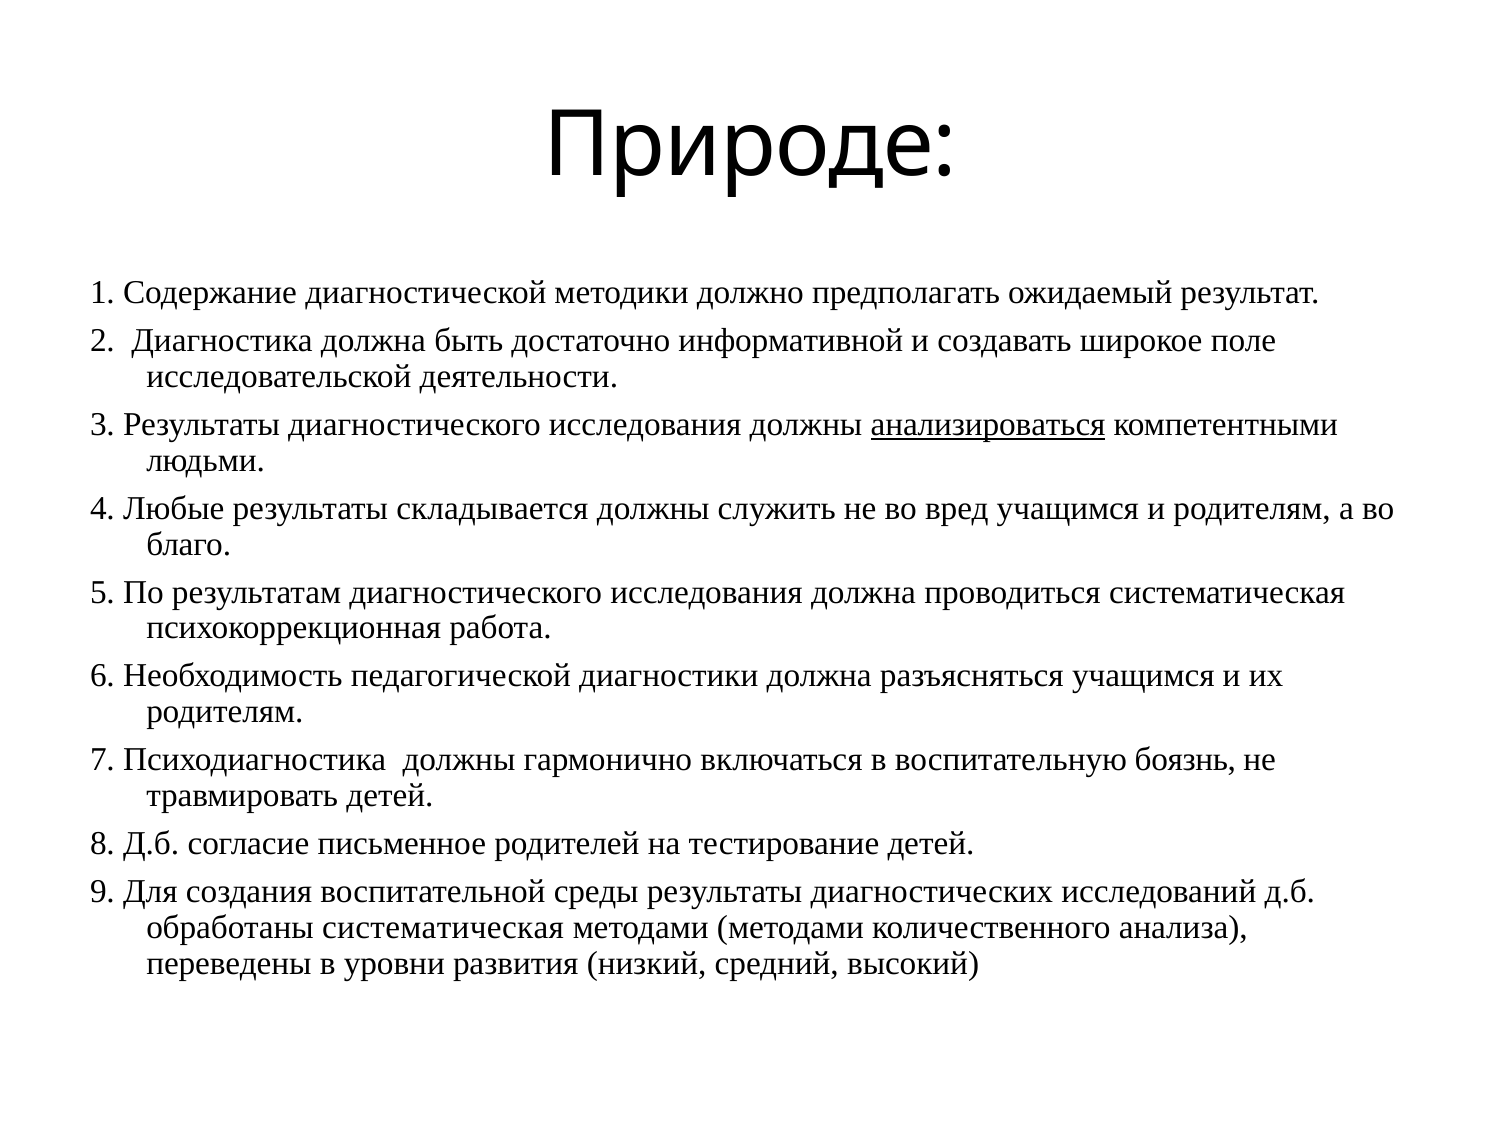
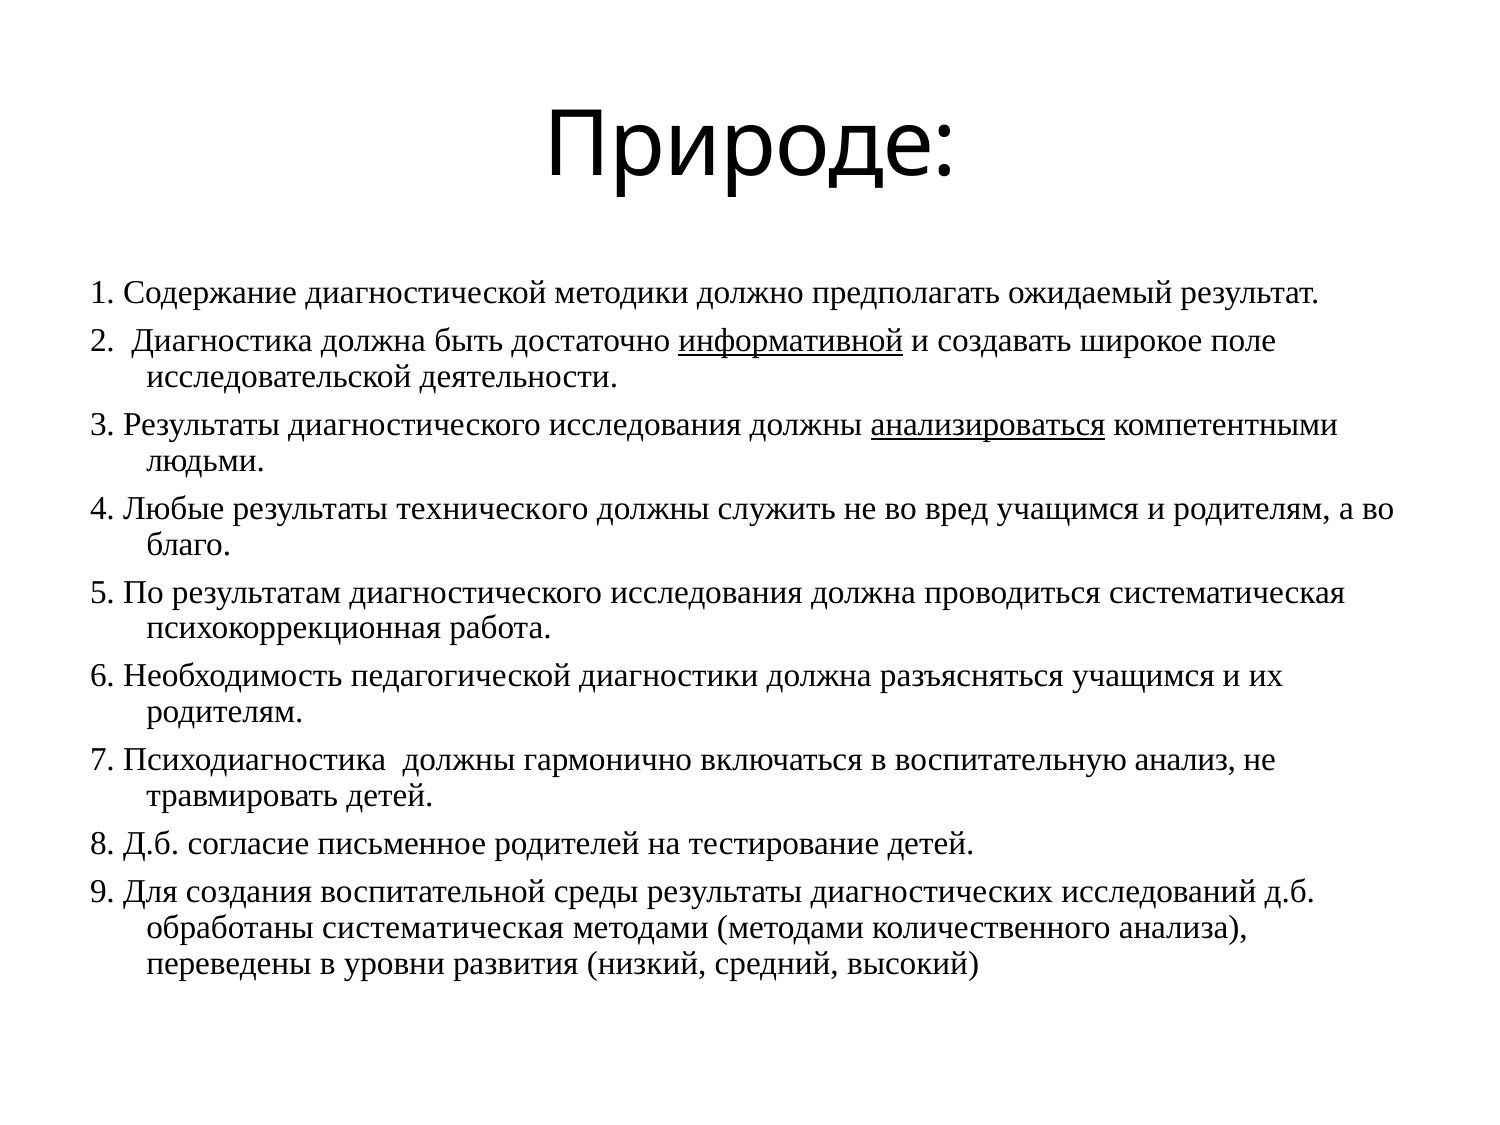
информативной underline: none -> present (791, 340)
складывается: складывается -> технического (492, 508)
боязнь: боязнь -> анализ (1185, 760)
